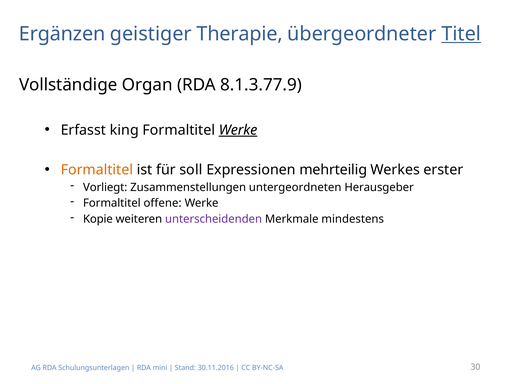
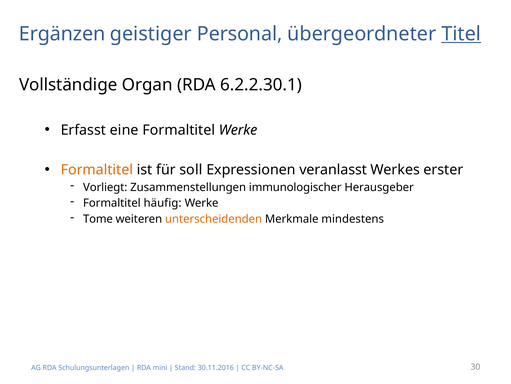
Therapie: Therapie -> Personal (240, 34)
8.1.3.77.9: 8.1.3.77.9 -> 6.2.2.30.1 (261, 85)
king: king -> eine (124, 130)
Werke underline: present -> none (238, 130)
mehrteilig: mehrteilig -> veranlasst (333, 170)
untergeordneten: untergeordneten -> immunologischer (295, 187)
offene: offene -> häufig (163, 203)
Kopie: Kopie -> Tome (98, 219)
unterscheidenden colour: purple -> orange (214, 219)
